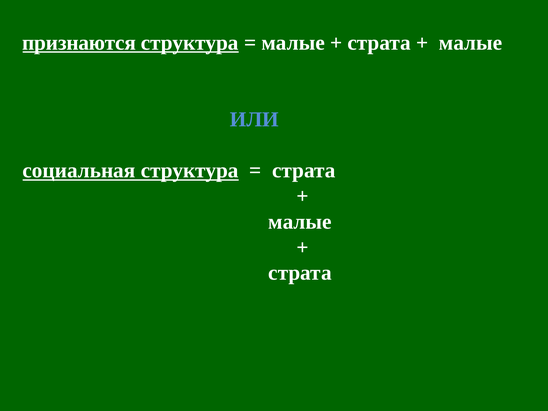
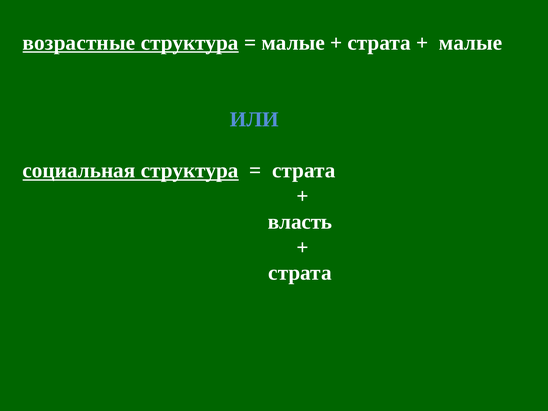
признаются: признаются -> возрастные (79, 43)
малые: малые -> власть (300, 222)
